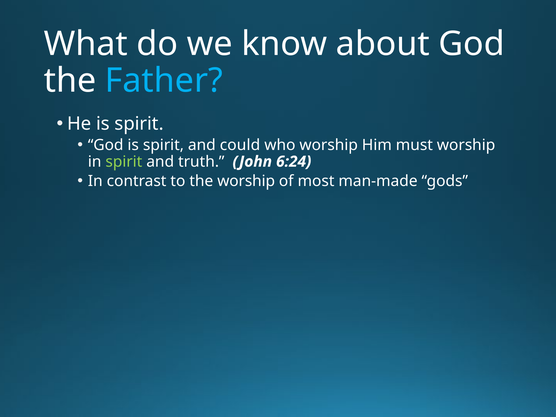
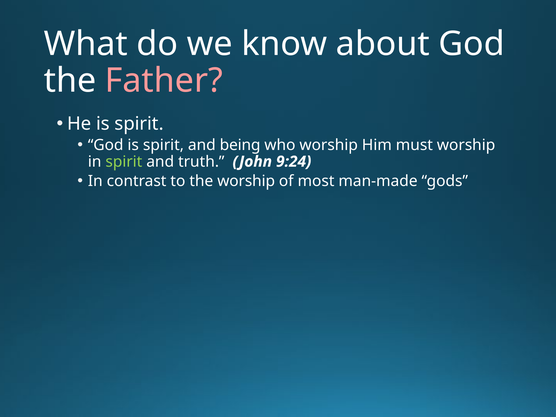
Father colour: light blue -> pink (164, 81)
could: could -> being (240, 145)
6:24: 6:24 -> 9:24 (294, 162)
